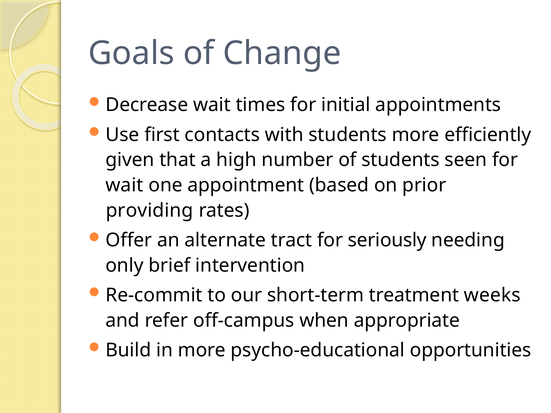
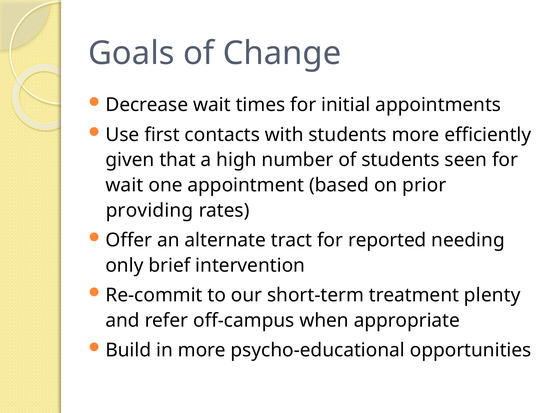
seriously: seriously -> reported (387, 240)
weeks: weeks -> plenty (492, 295)
